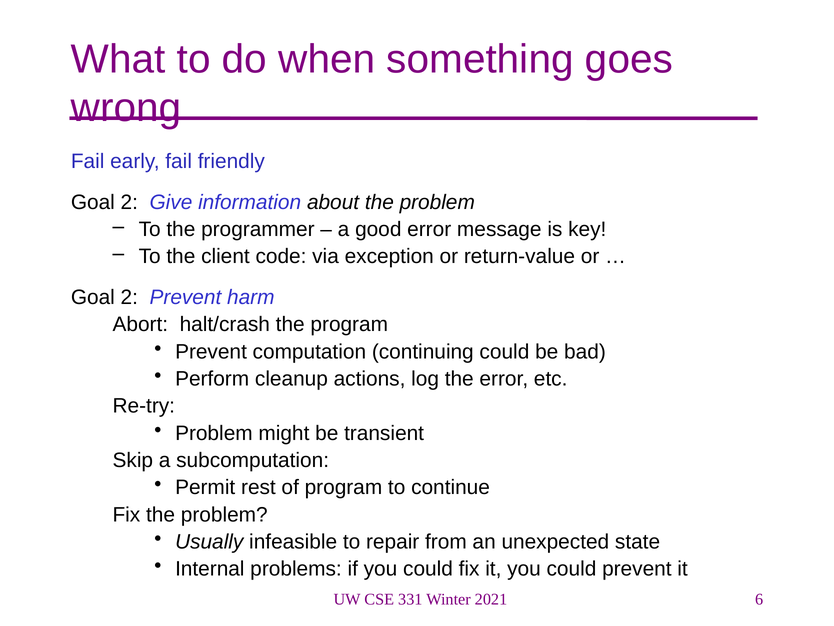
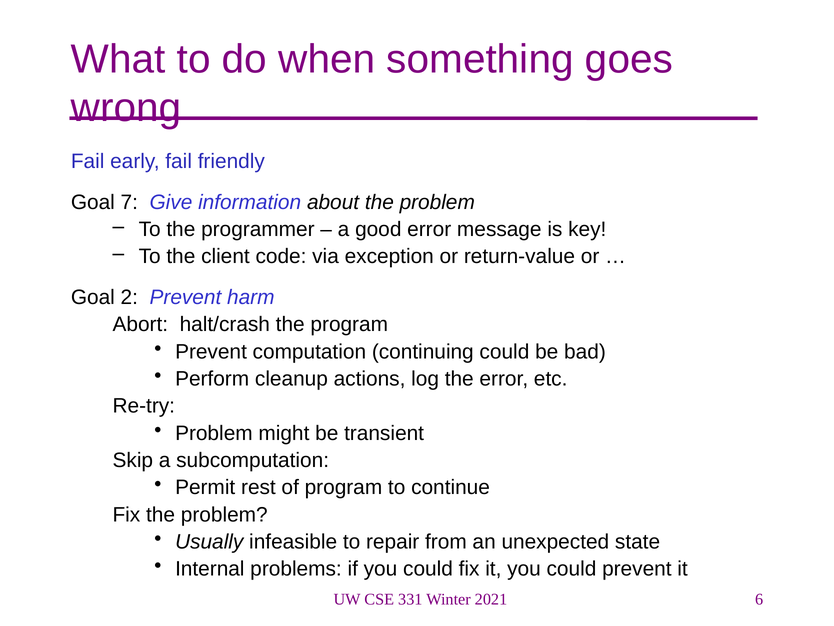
2: 2 -> 7 (129, 202)
